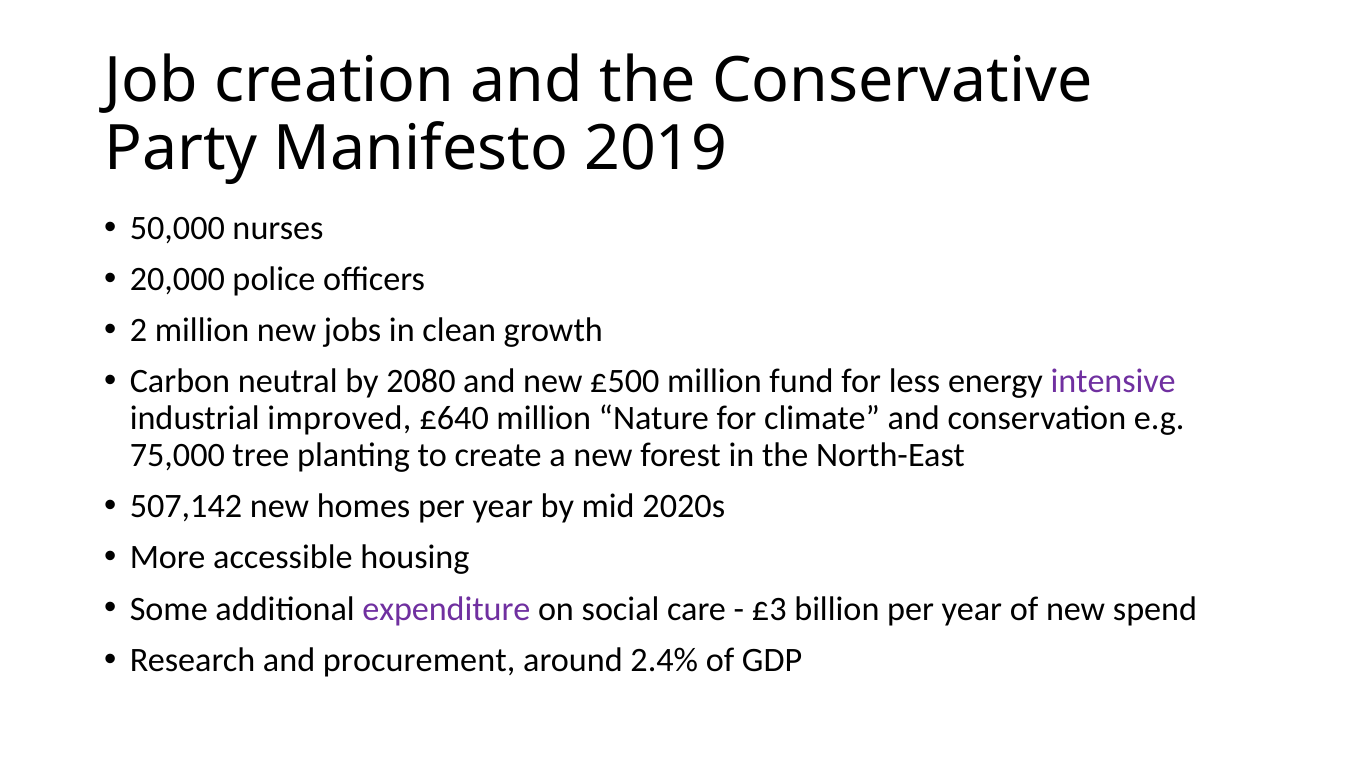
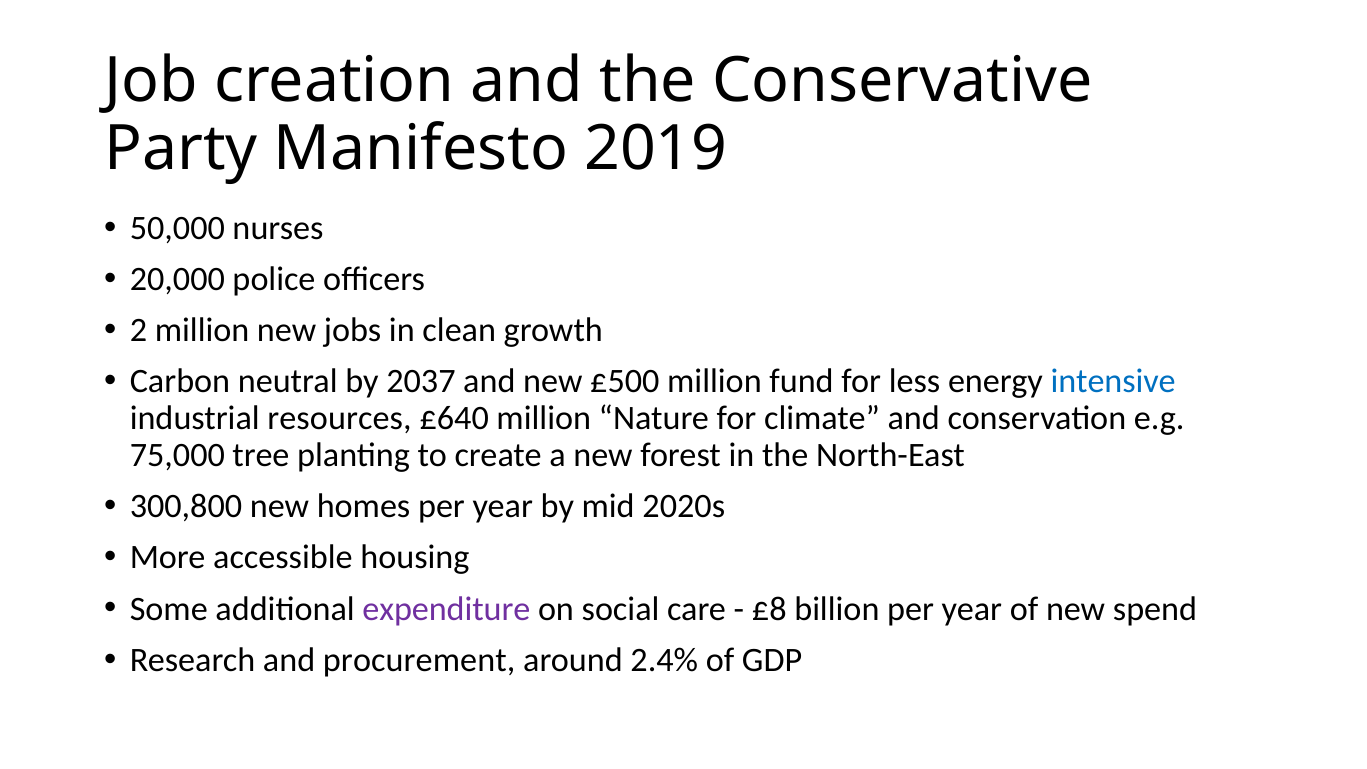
2080: 2080 -> 2037 (421, 381)
intensive colour: purple -> blue (1113, 381)
improved: improved -> resources (340, 418)
507,142: 507,142 -> 300,800 (186, 506)
£3: £3 -> £8 (769, 609)
